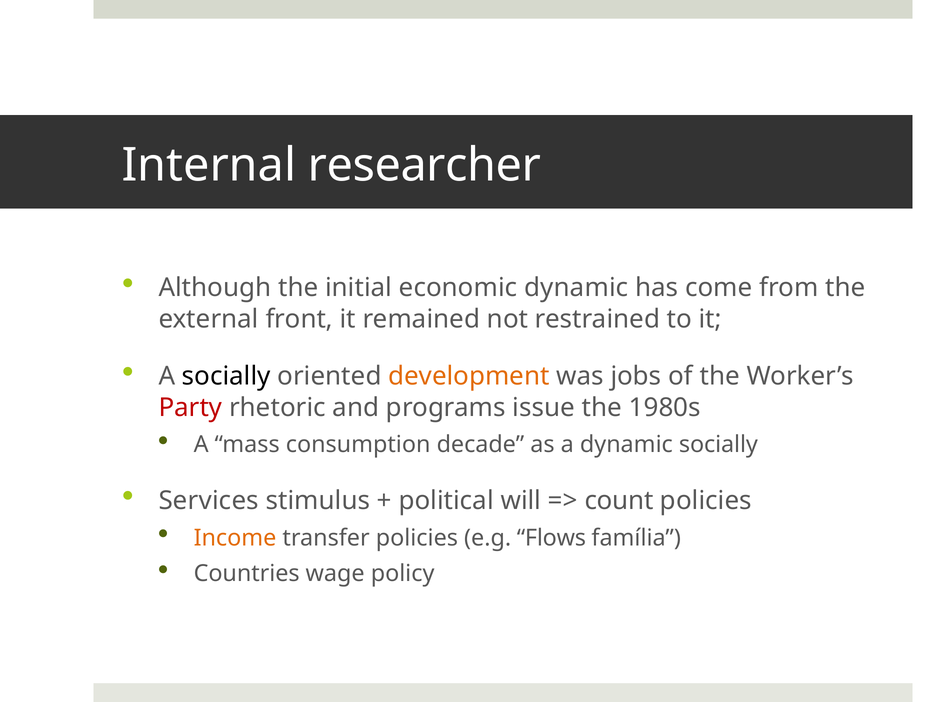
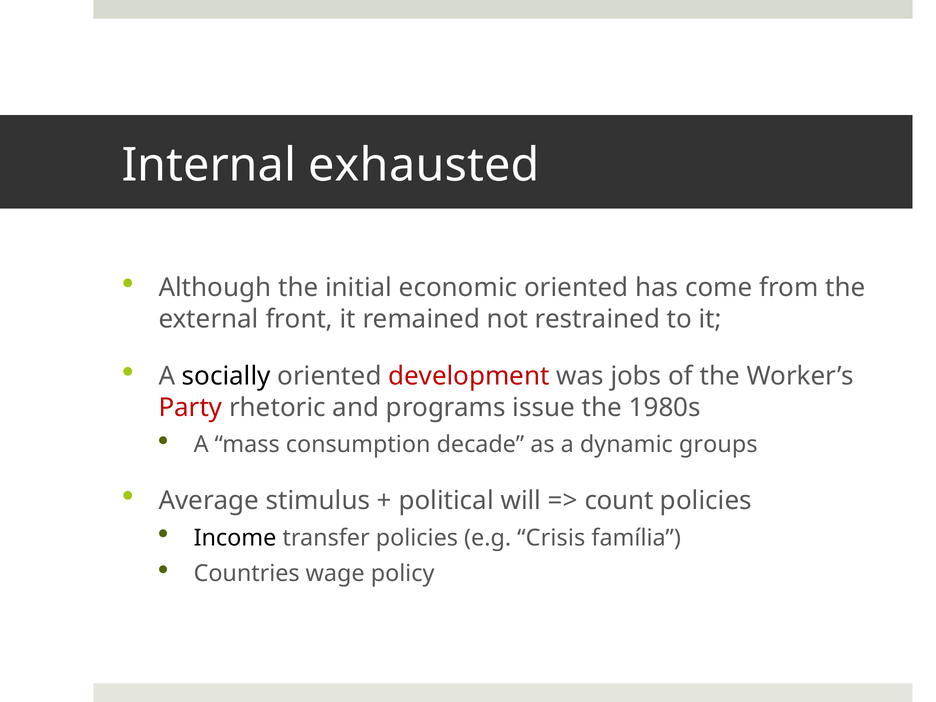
researcher: researcher -> exhausted (424, 165)
economic dynamic: dynamic -> oriented (576, 288)
development colour: orange -> red (469, 376)
dynamic socially: socially -> groups (718, 445)
Services: Services -> Average (209, 501)
Income colour: orange -> black (235, 538)
Flows: Flows -> Crisis (551, 538)
